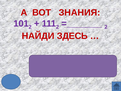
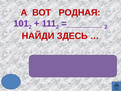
ЗНАНИЯ: ЗНАНИЯ -> РОДНАЯ (80, 13)
